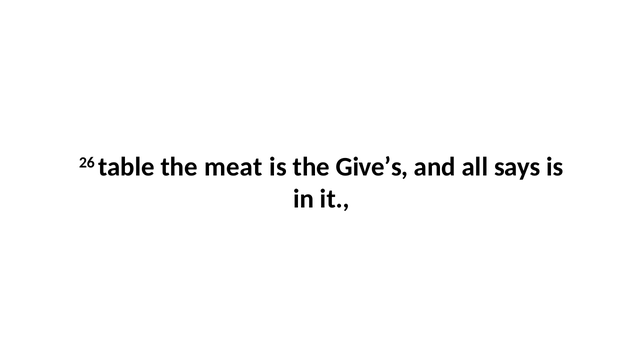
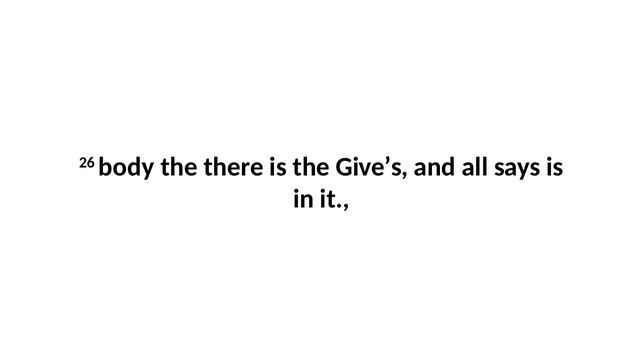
table: table -> body (126, 167)
meat: meat -> there (234, 167)
